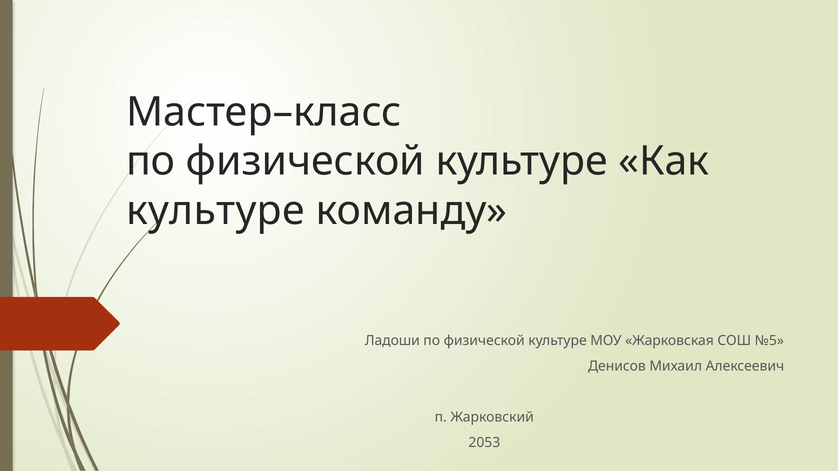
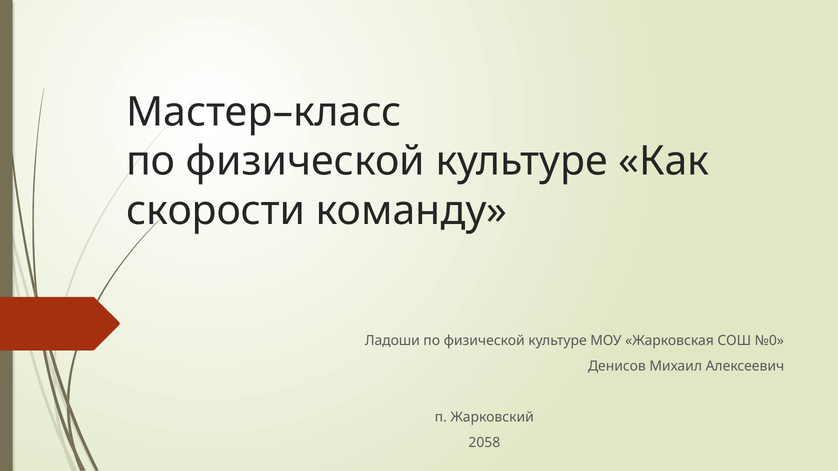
культуре: культуре -> скорости (216, 211)
№5: №5 -> №0 (769, 341)
2053: 2053 -> 2058 (484, 443)
